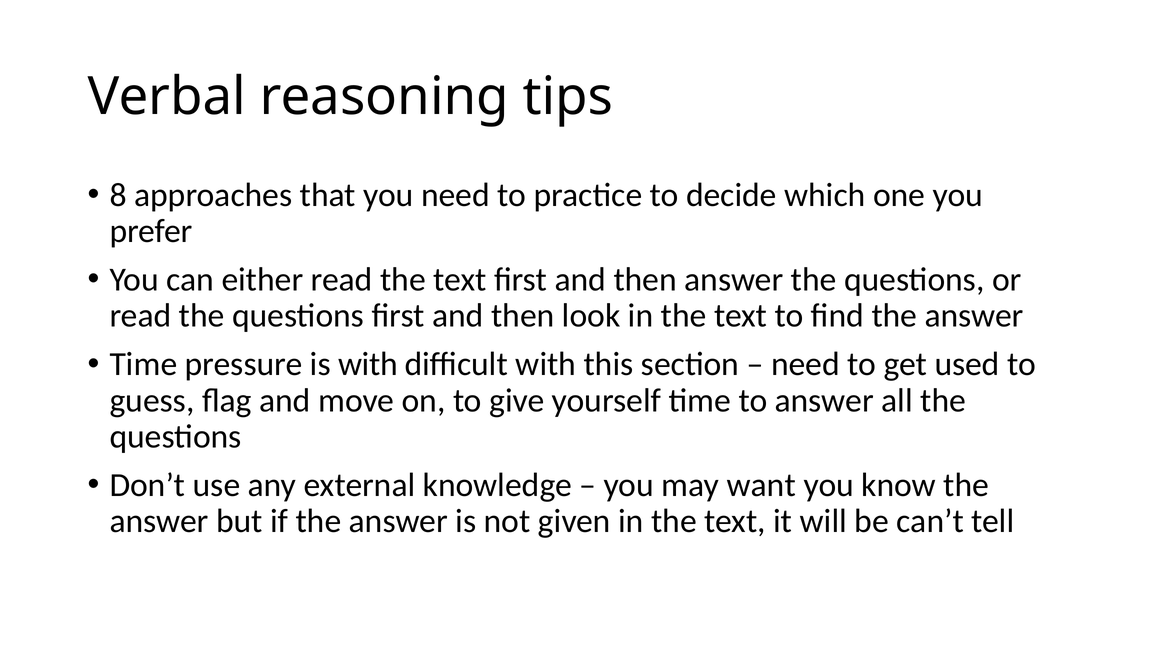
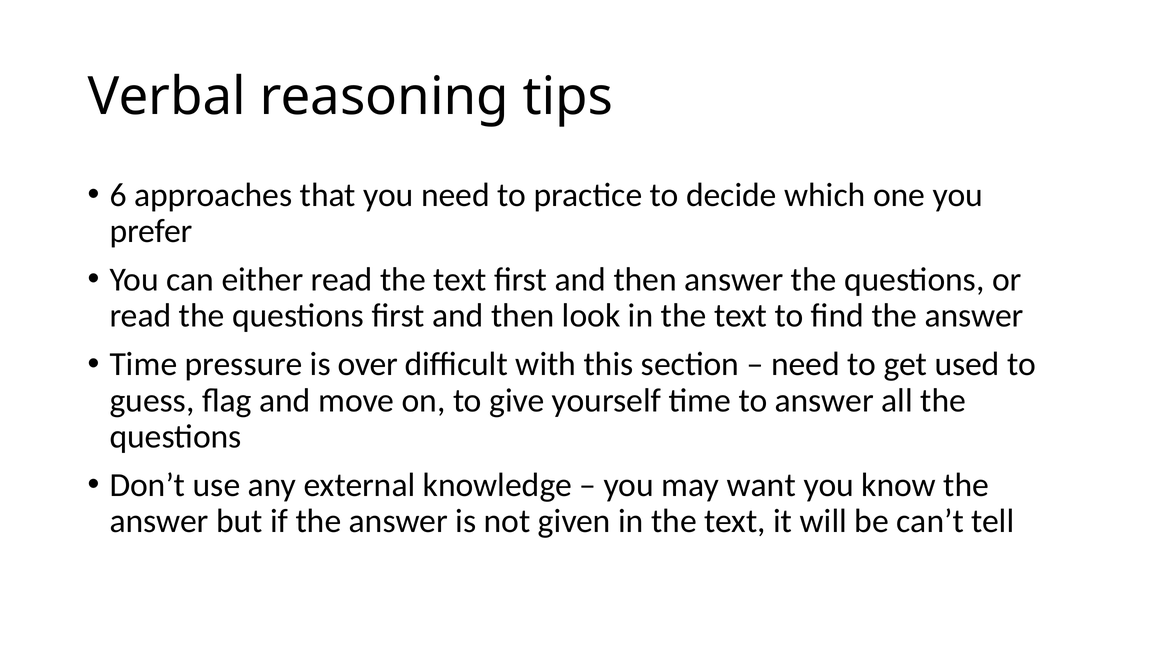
8: 8 -> 6 (118, 195)
is with: with -> over (368, 364)
